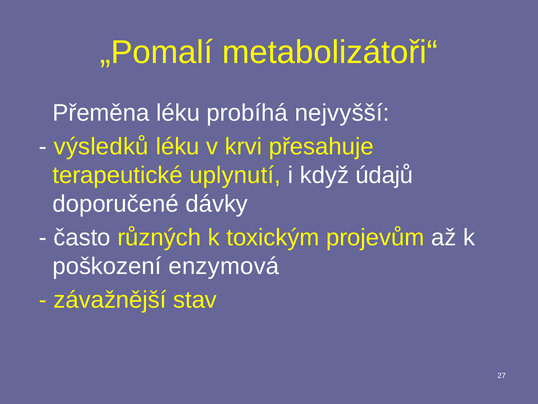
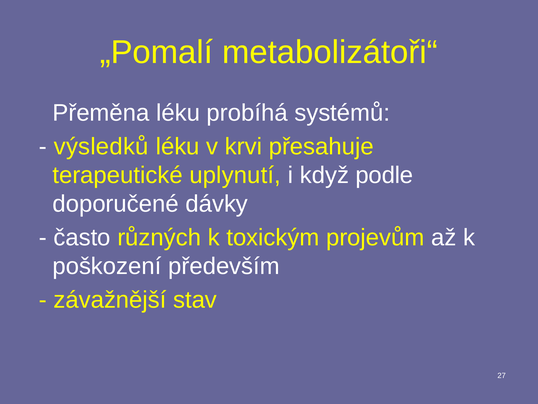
nejvyšší: nejvyšší -> systémů (342, 113)
údajů: údajů -> podle (384, 175)
enzymová: enzymová -> především (224, 266)
